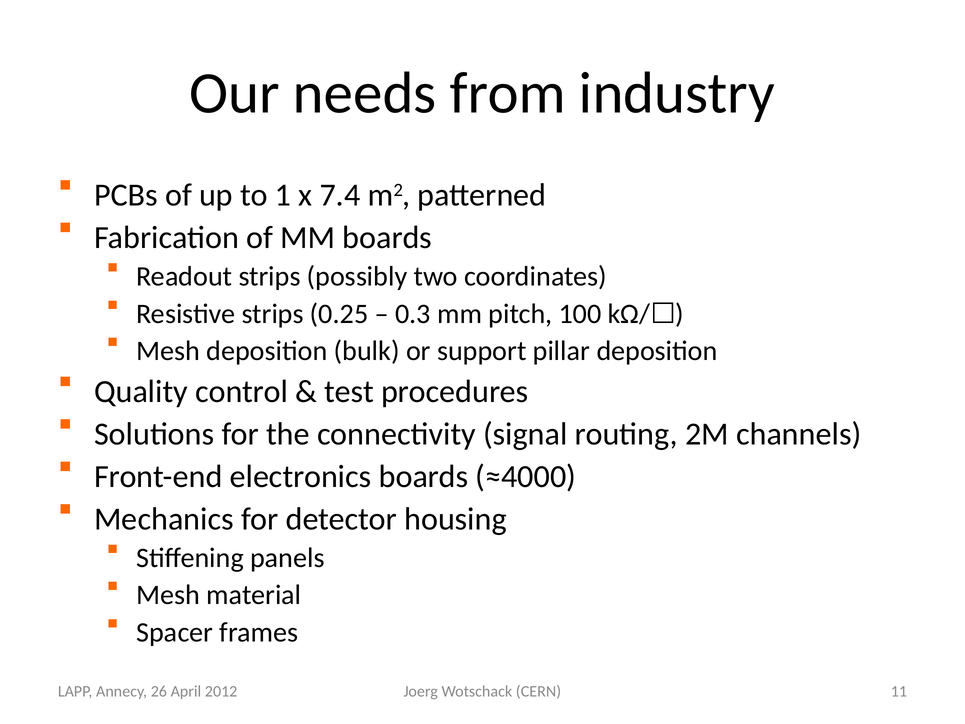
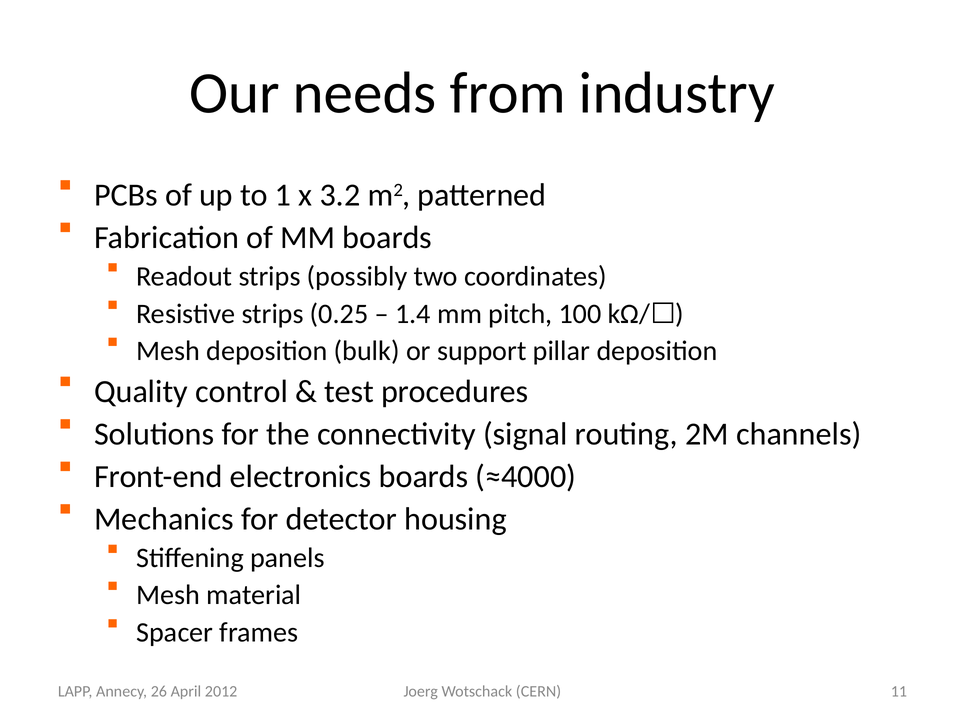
7.4: 7.4 -> 3.2 (340, 195)
0.3: 0.3 -> 1.4 (413, 314)
